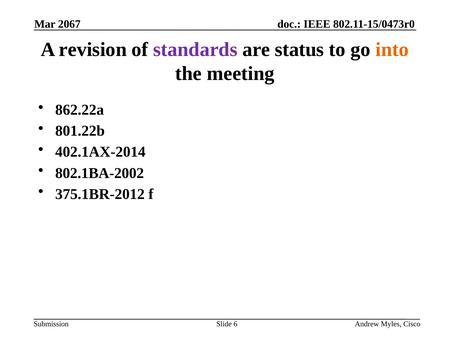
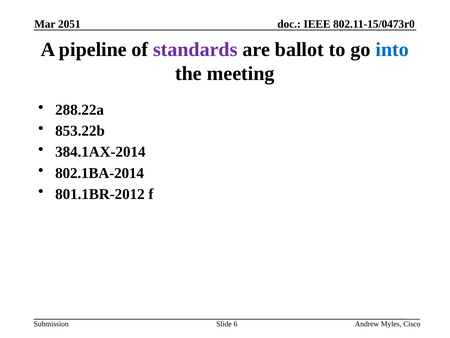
2067: 2067 -> 2051 (69, 24)
revision: revision -> pipeline (93, 49)
status: status -> ballot (299, 49)
into colour: orange -> blue (392, 49)
862.22a: 862.22a -> 288.22a (80, 110)
801.22b: 801.22b -> 853.22b (80, 131)
402.1AX-2014: 402.1AX-2014 -> 384.1AX-2014 (100, 152)
802.1BA-2002: 802.1BA-2002 -> 802.1BA-2014 (100, 173)
375.1BR-2012: 375.1BR-2012 -> 801.1BR-2012 (100, 194)
